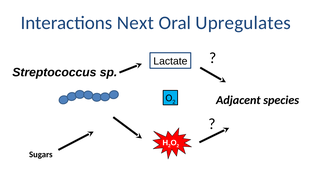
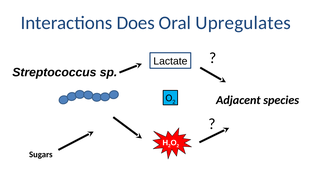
Next: Next -> Does (136, 23)
